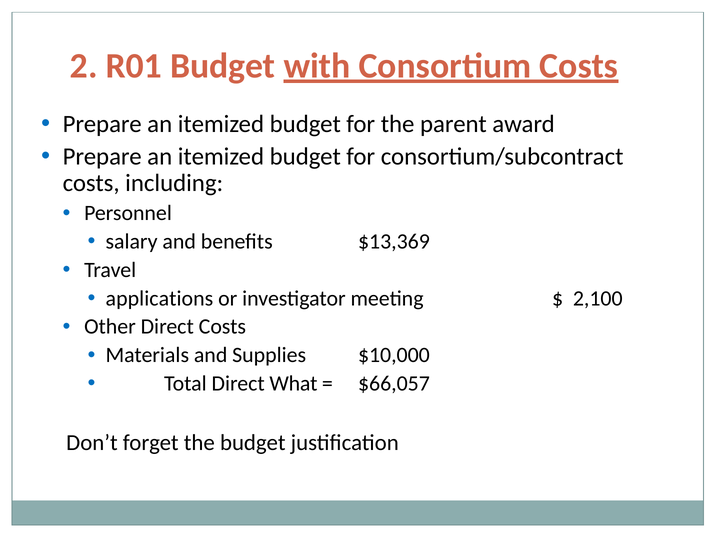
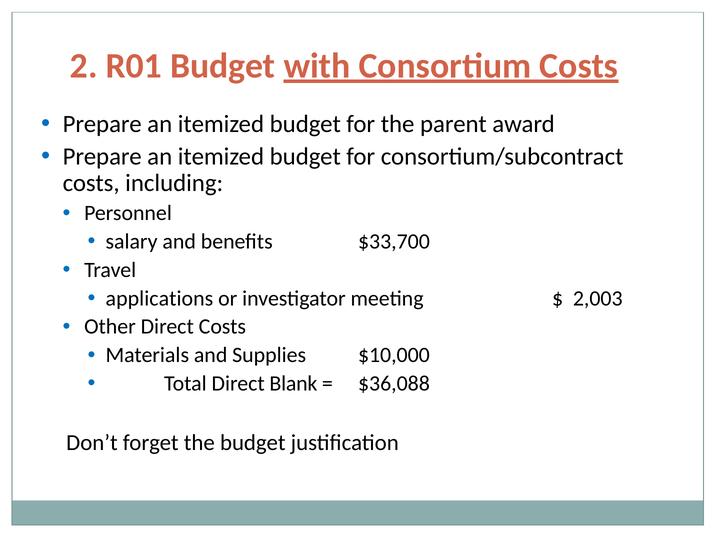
$13,369: $13,369 -> $33,700 (394, 242)
2,100: 2,100 -> 2,003 (598, 298)
What: What -> Blank (293, 384)
$66,057: $66,057 -> $36,088 (394, 384)
